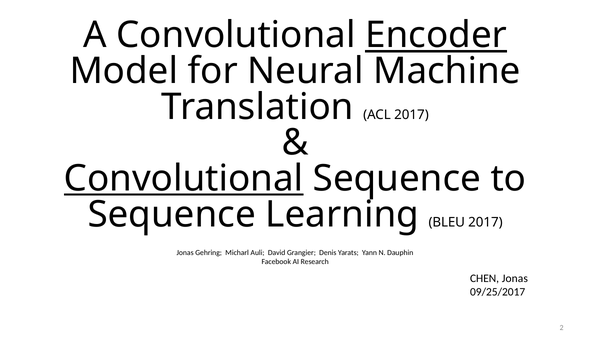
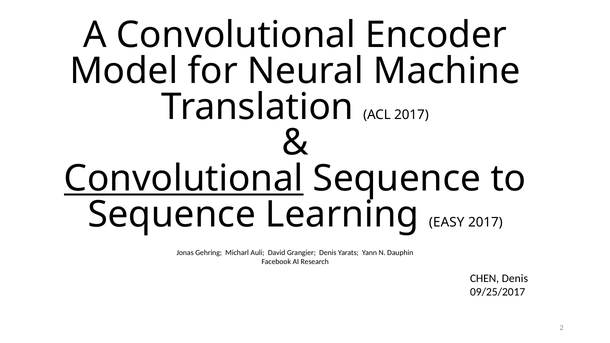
Encoder underline: present -> none (436, 35)
BLEU: BLEU -> EASY (447, 222)
CHEN Jonas: Jonas -> Denis (515, 278)
